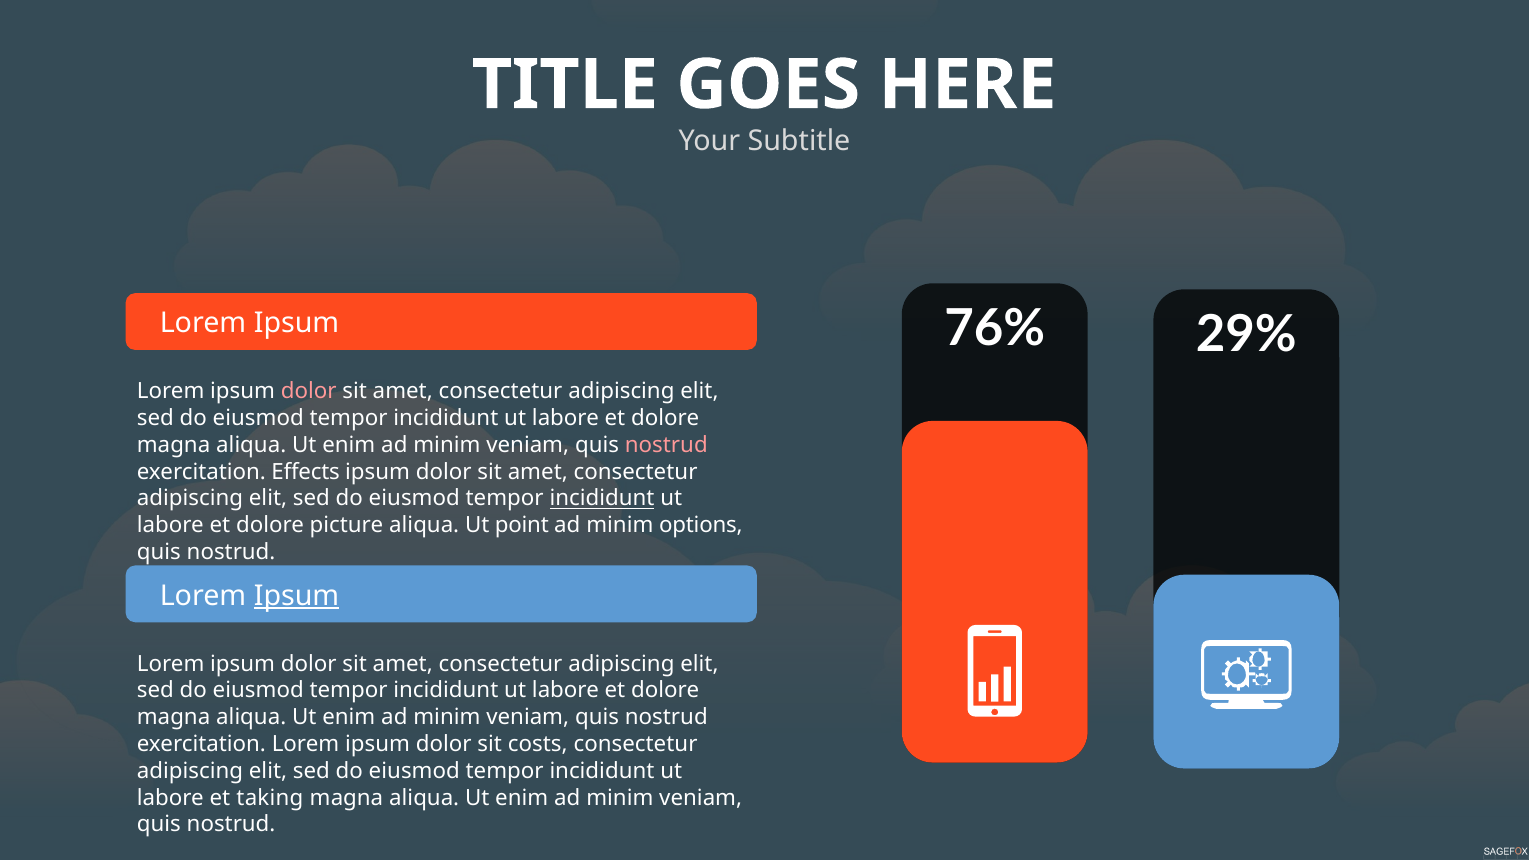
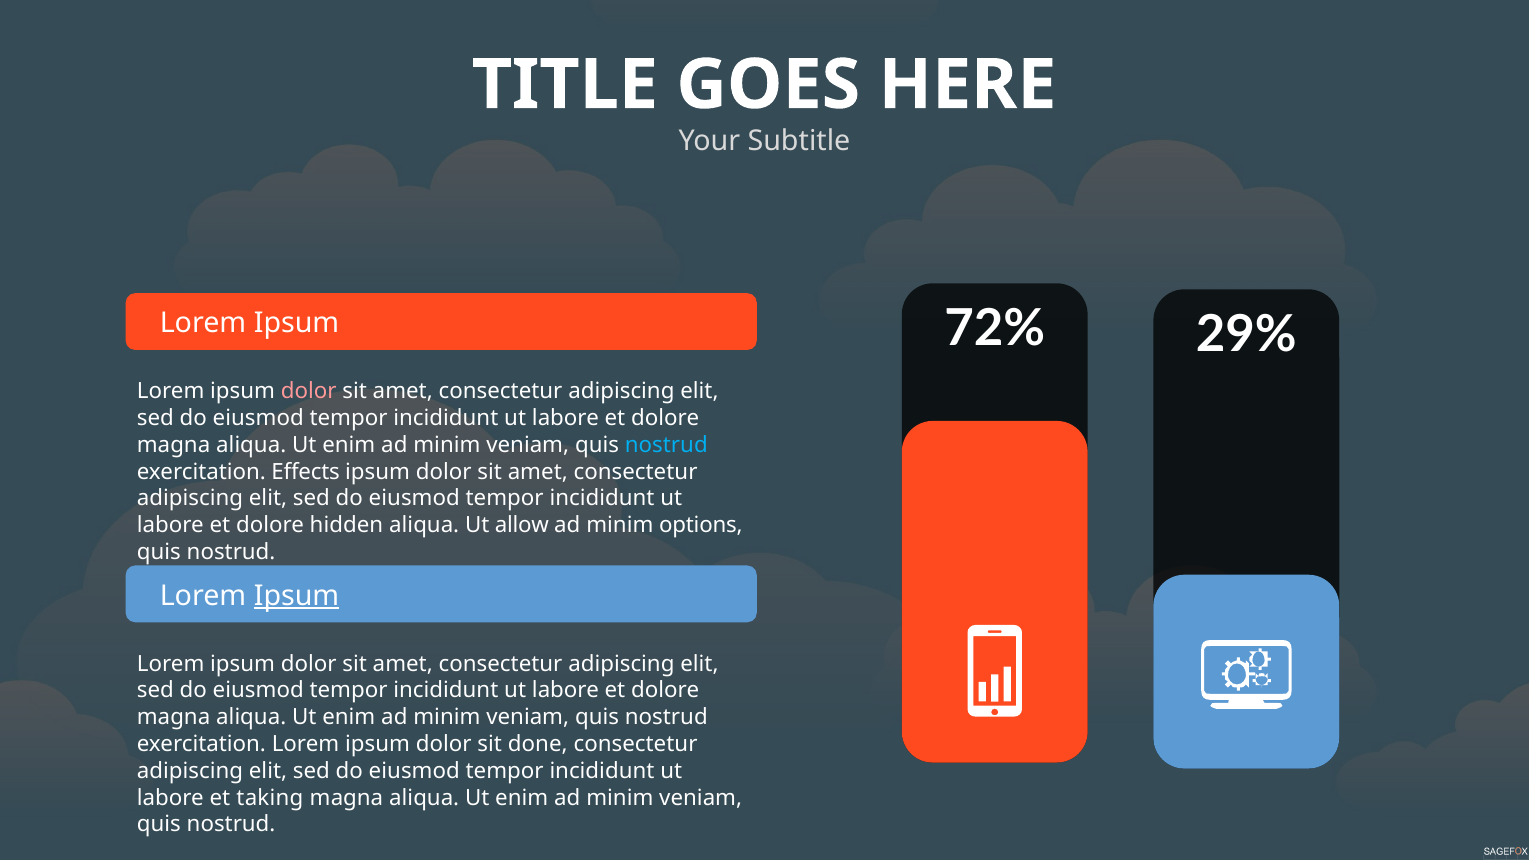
76%: 76% -> 72% (995, 329)
nostrud colour: pink -> light blue (666, 445)
incididunt underline: present -> none (602, 499)
picture: picture -> hidden (346, 525)
point: point -> allow (522, 525)
costs: costs -> done (538, 744)
